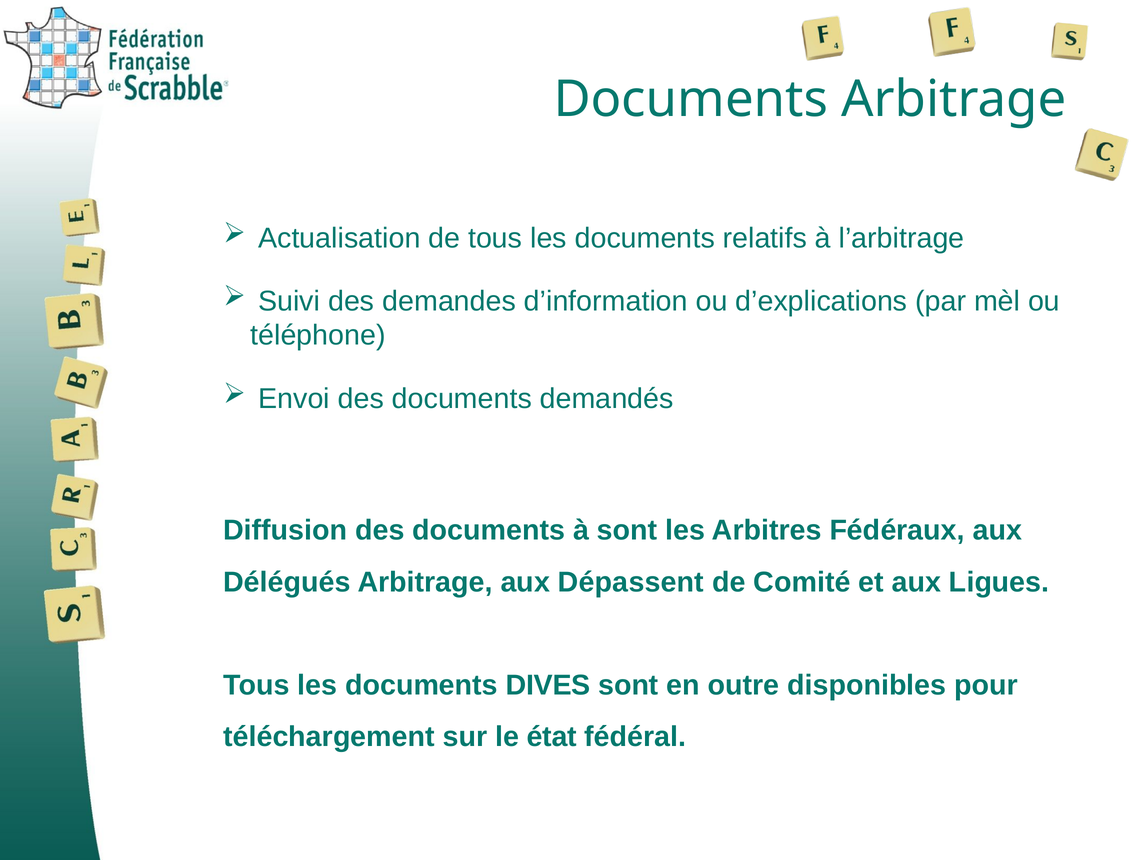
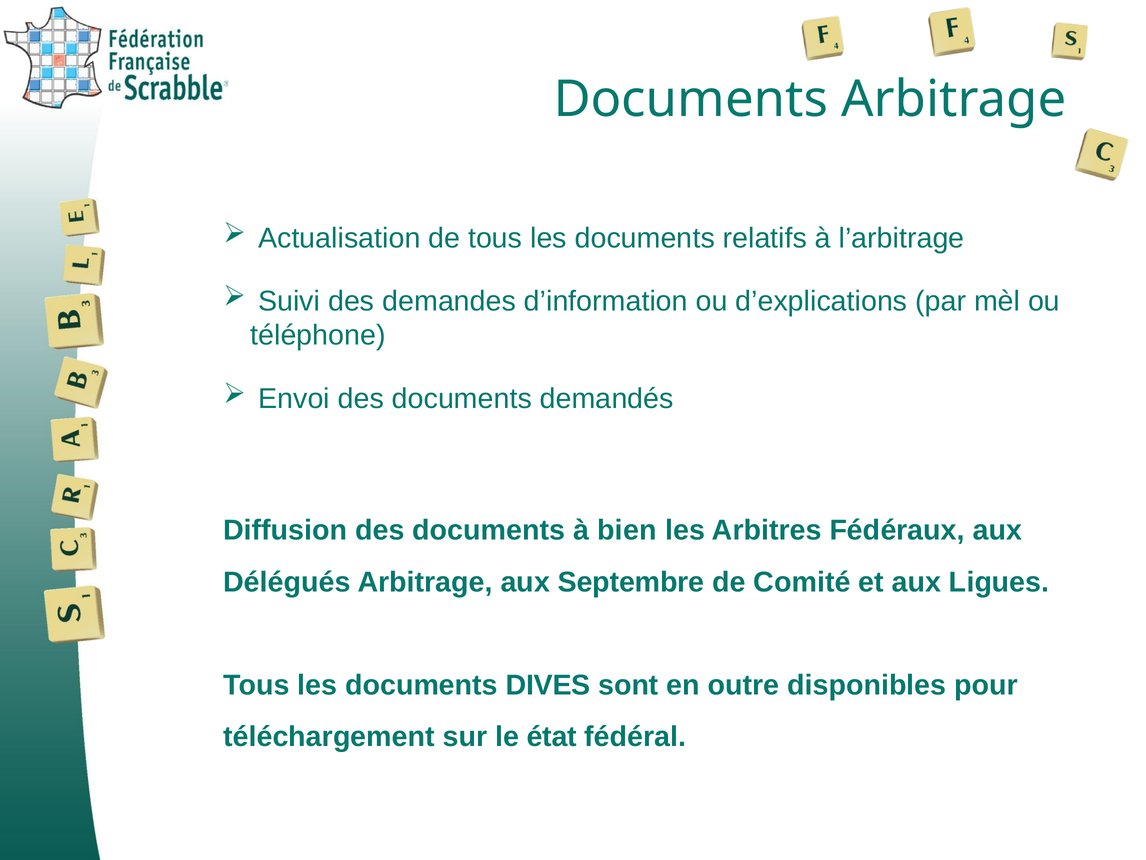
à sont: sont -> bien (627, 530)
Dépassent: Dépassent -> Septembre (631, 582)
